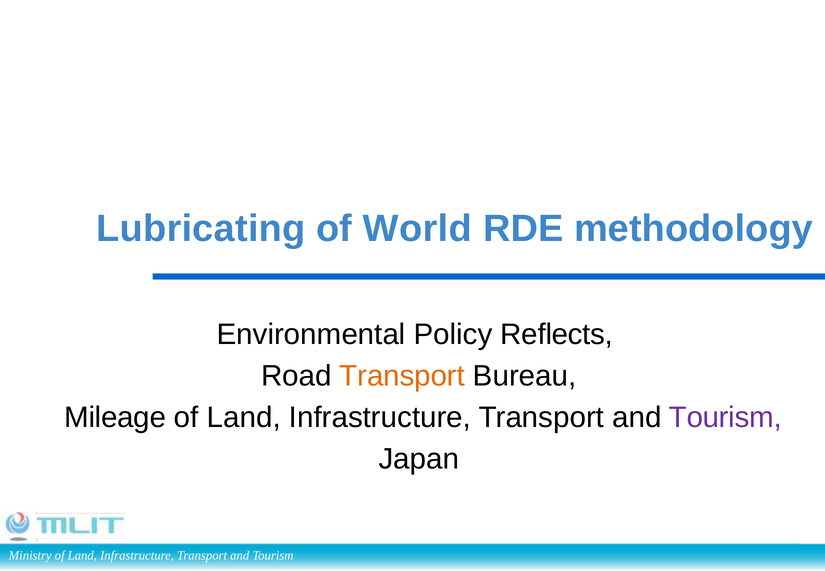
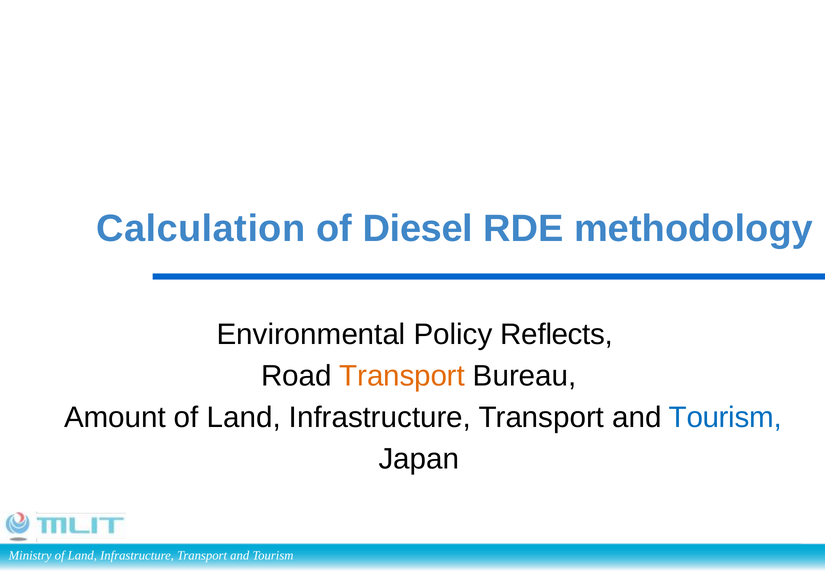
Lubricating: Lubricating -> Calculation (201, 229)
World: World -> Diesel (418, 229)
Mileage: Mileage -> Amount (115, 418)
Tourism colour: purple -> blue (725, 418)
